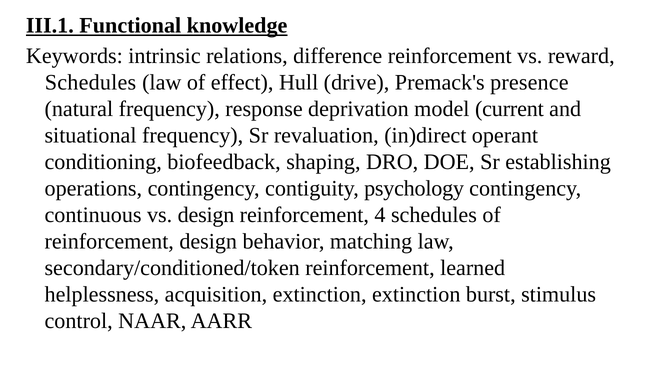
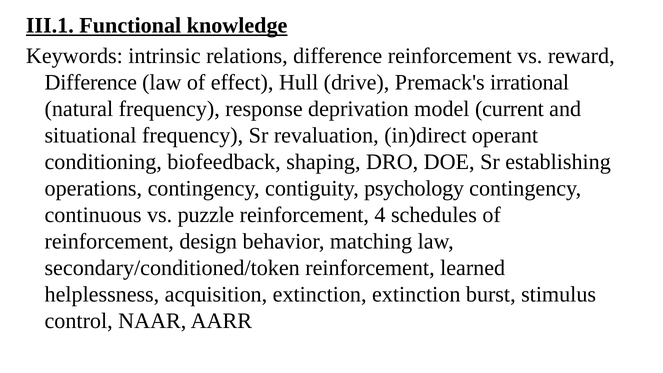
Schedules: Schedules -> Difference (91, 82)
presence: presence -> irrational (530, 82)
vs design: design -> puzzle (206, 215)
